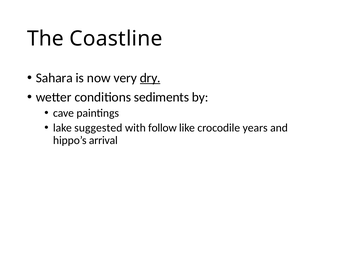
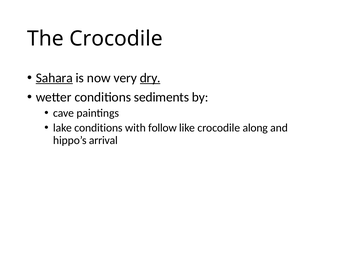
The Coastline: Coastline -> Crocodile (116, 39)
Sahara underline: none -> present (54, 78)
lake suggested: suggested -> conditions (98, 128)
years: years -> along (255, 128)
